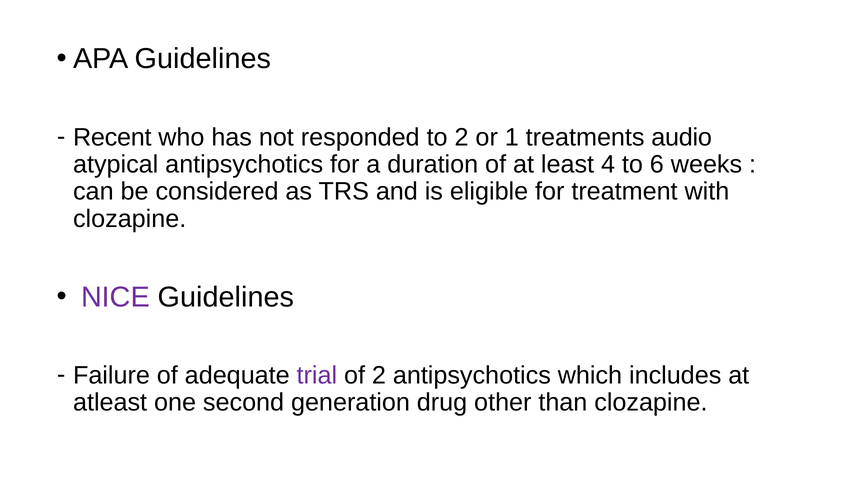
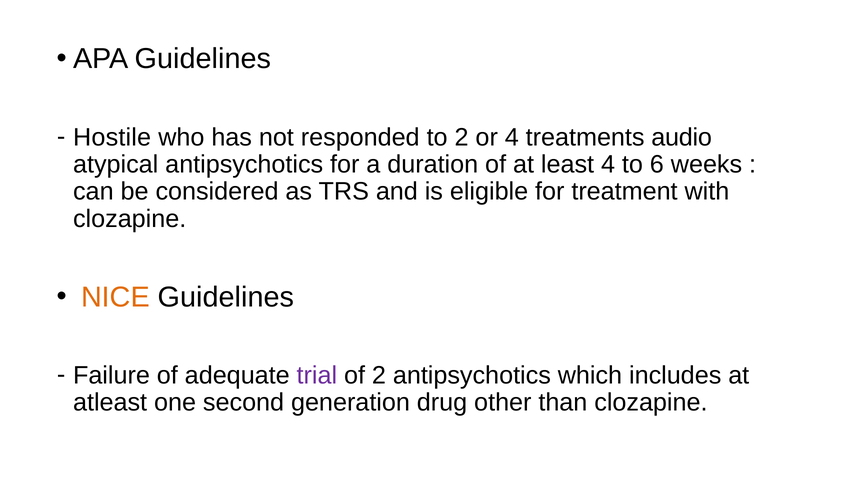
Recent: Recent -> Hostile (112, 137)
or 1: 1 -> 4 (512, 137)
NICE colour: purple -> orange (115, 297)
